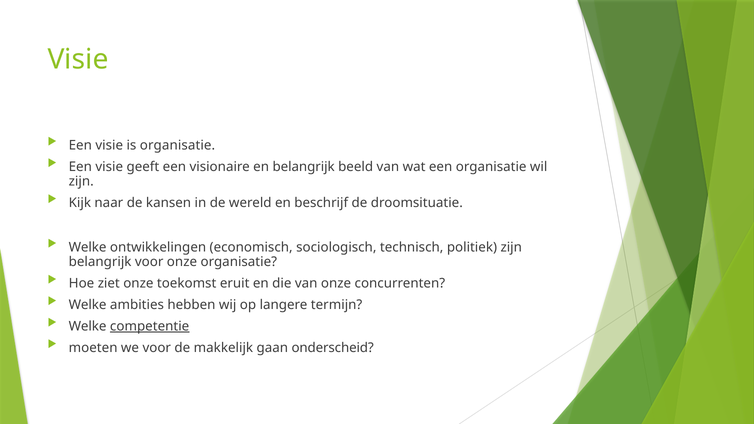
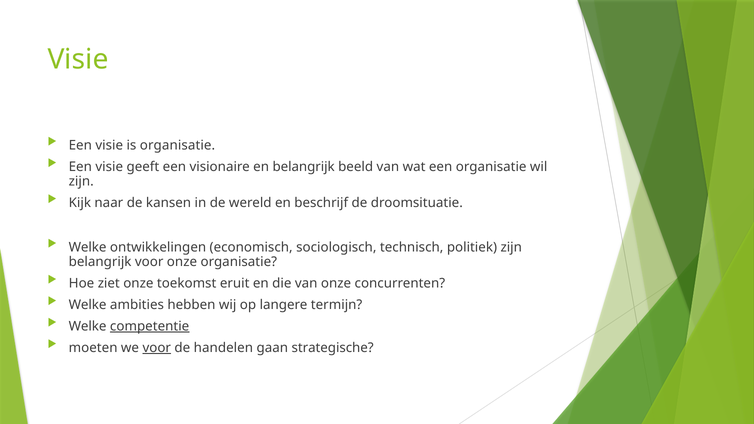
voor underline: none -> present (157, 348)
makkelijk: makkelijk -> handelen (223, 348)
onderscheid: onderscheid -> strategische (333, 348)
